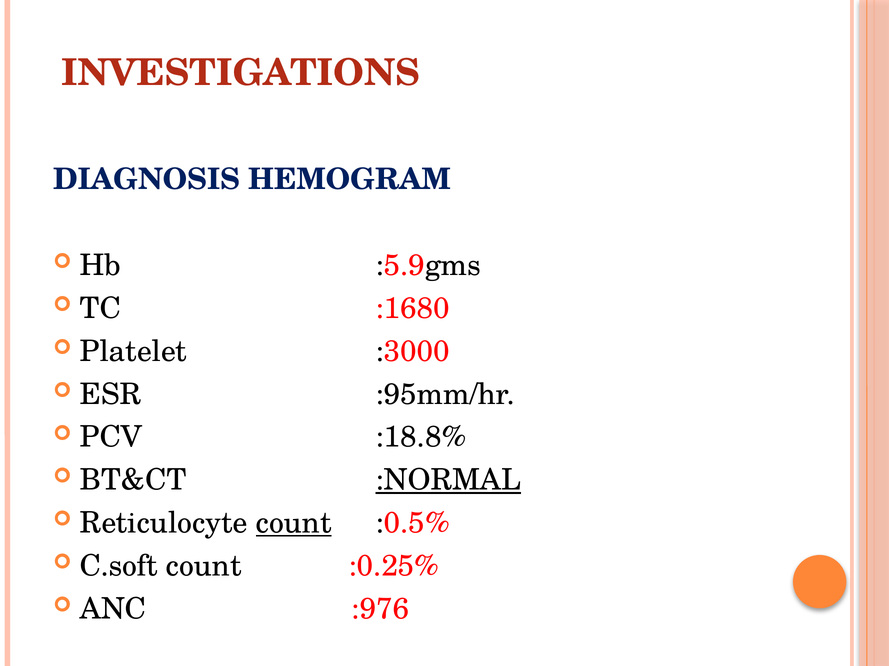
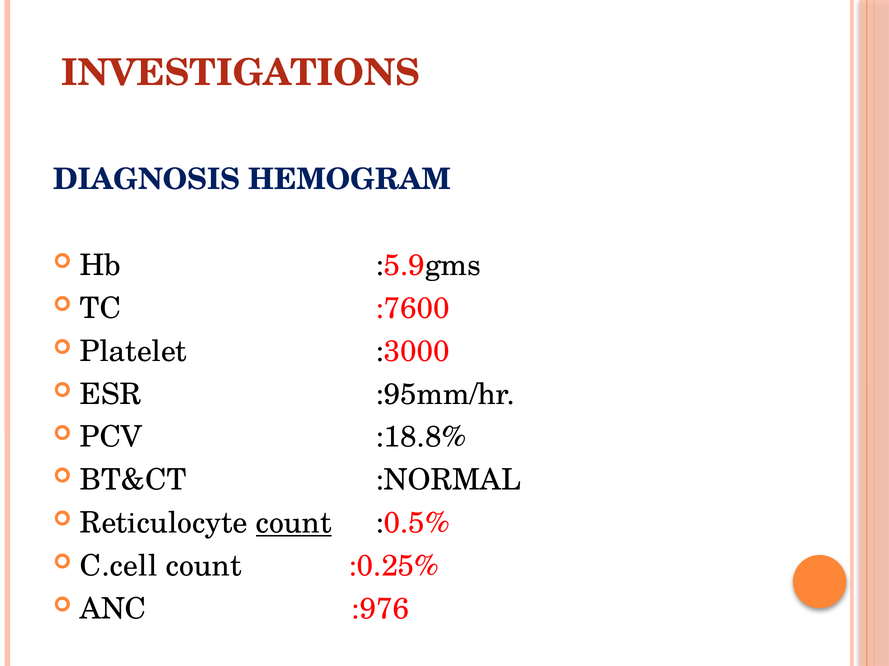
:1680: :1680 -> :7600 (413, 309)
:NORMAL underline: present -> none (448, 481)
C.soft: C.soft -> C.cell (119, 567)
